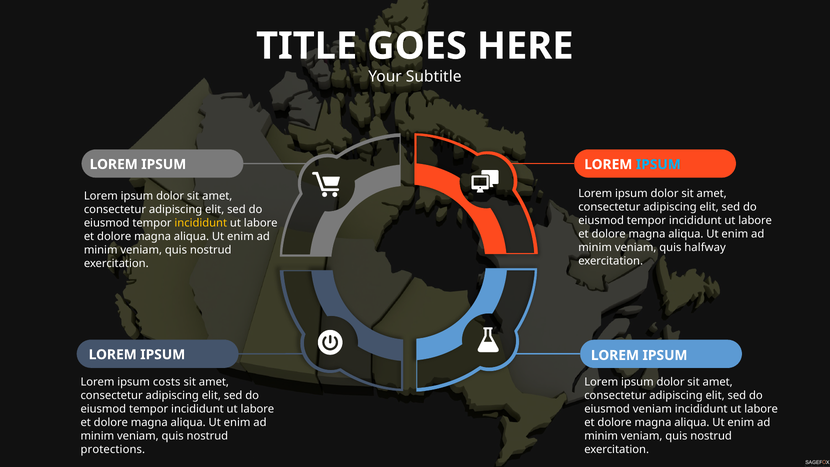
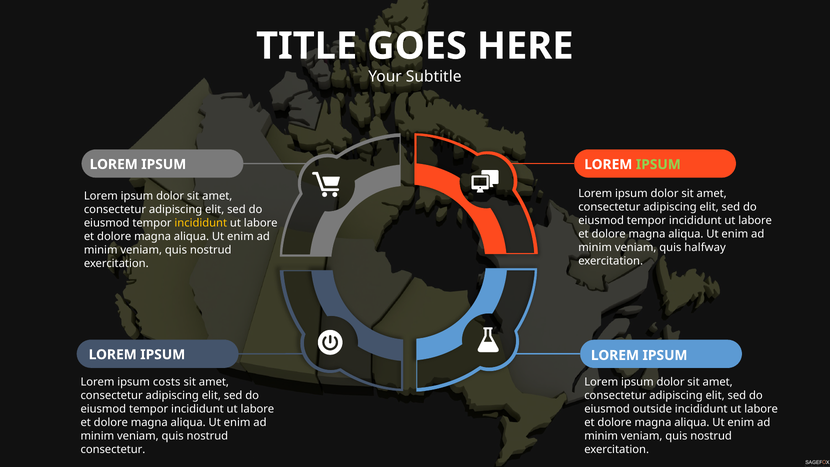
IPSUM colour: light blue -> light green (658, 164)
eiusmod veniam: veniam -> outside (652, 409)
protections: protections -> consectetur (113, 449)
